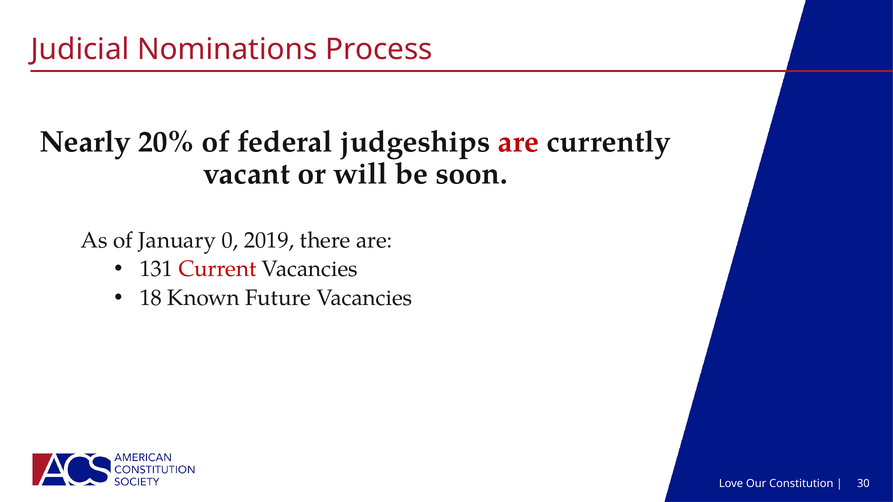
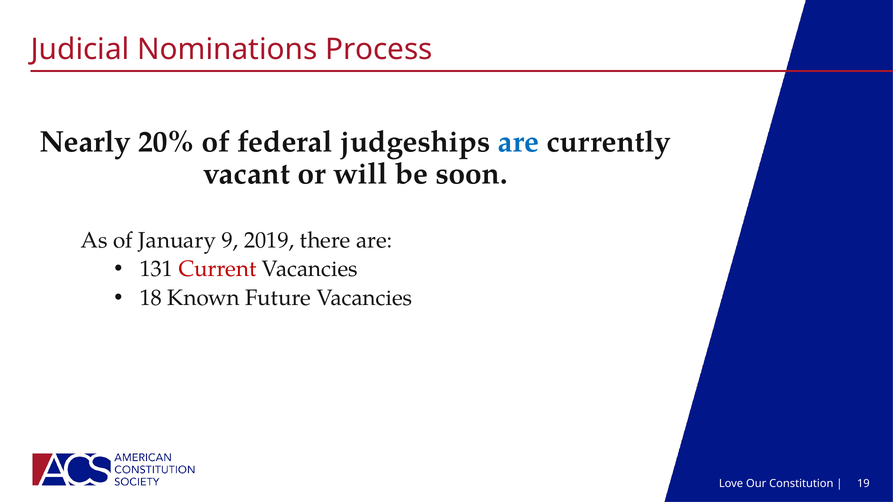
are colour: red -> blue (518, 142)
0: 0 -> 9 (230, 240)
30: 30 -> 19 (863, 484)
